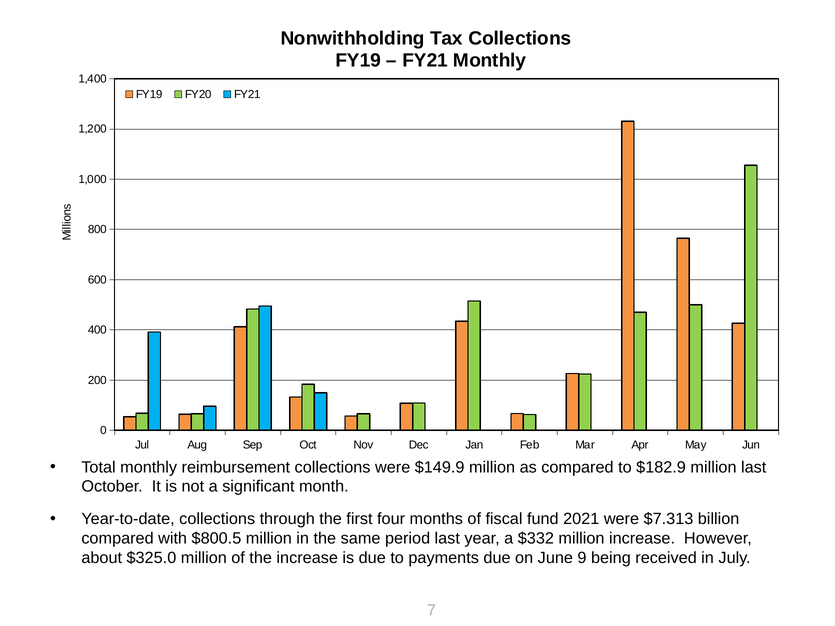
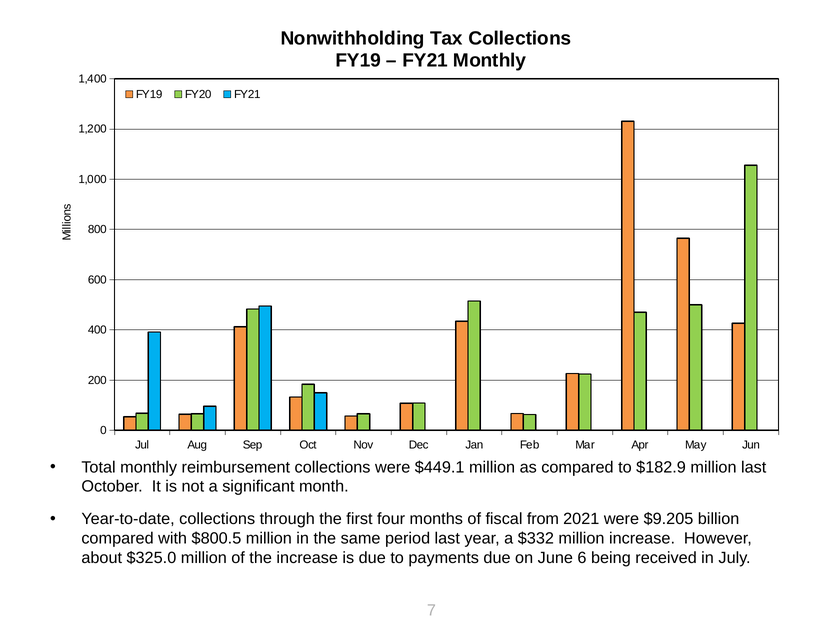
$149.9: $149.9 -> $449.1 (440, 467)
fund: fund -> from (543, 519)
$7.313: $7.313 -> $9.205 (669, 519)
9: 9 -> 6 (582, 558)
